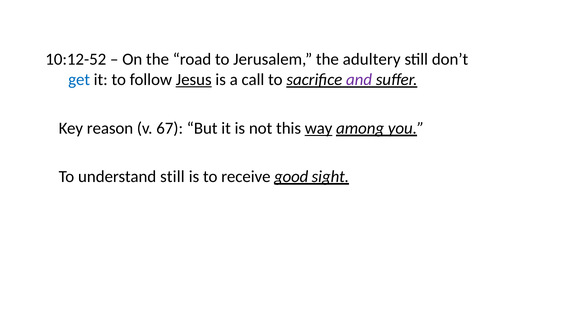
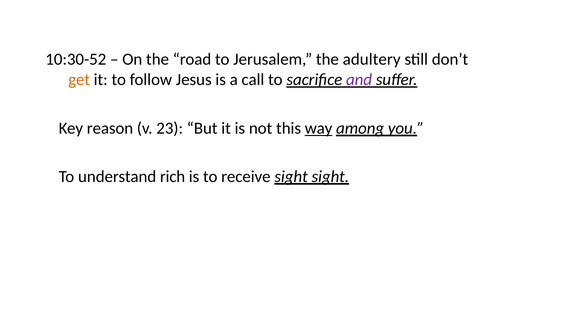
10:12-52: 10:12-52 -> 10:30-52 (76, 59)
get colour: blue -> orange (79, 80)
Jesus underline: present -> none (194, 80)
67: 67 -> 23 (170, 128)
understand still: still -> rich (173, 176)
receive good: good -> sight (291, 176)
